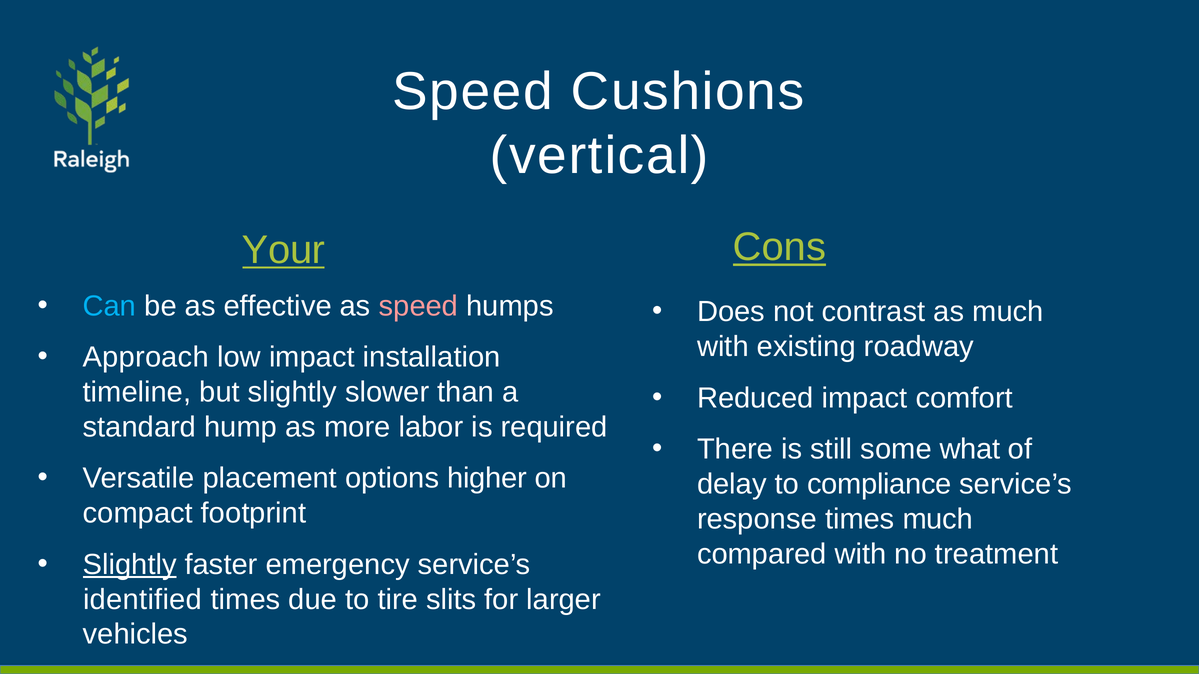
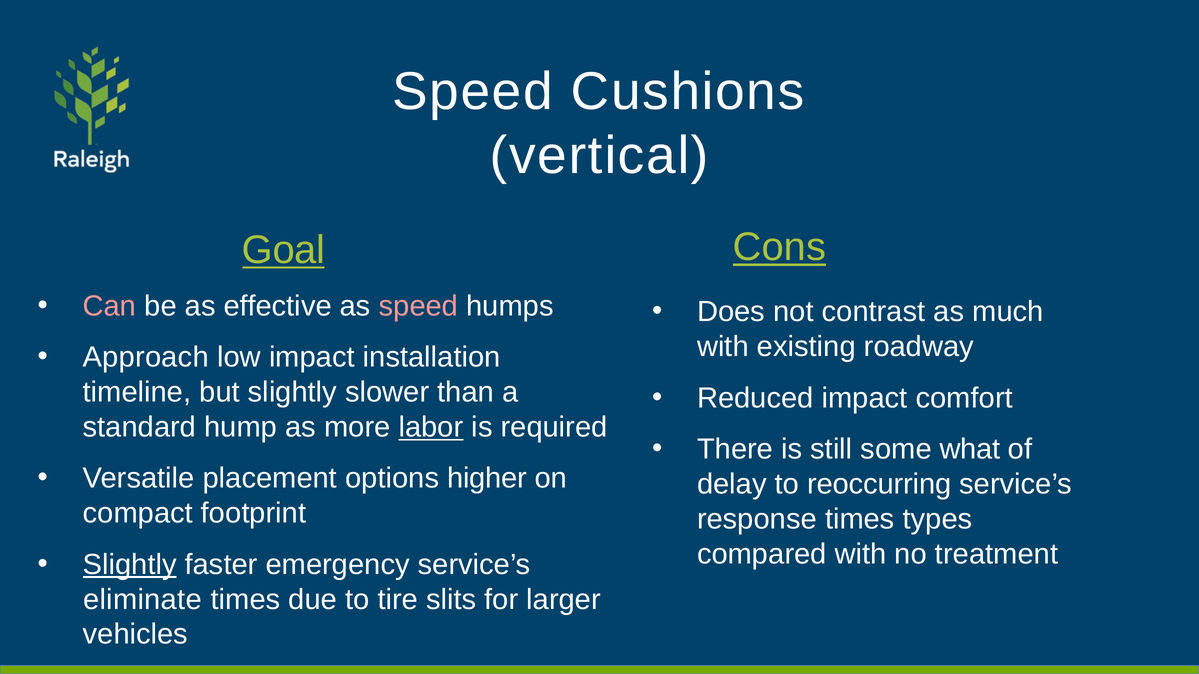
Your: Your -> Goal (284, 250)
Can colour: light blue -> pink (109, 306)
labor underline: none -> present (431, 427)
compliance: compliance -> reoccurring (879, 485)
times much: much -> types (938, 520)
identified: identified -> eliminate (143, 600)
